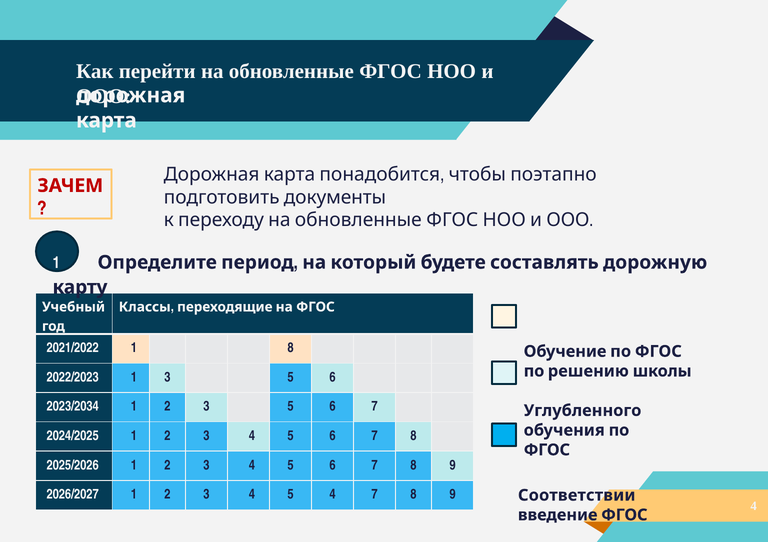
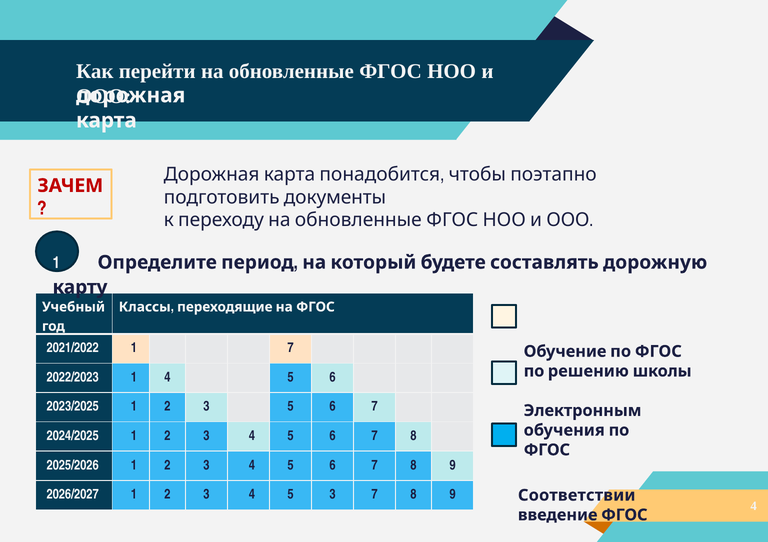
1 8: 8 -> 7 (290, 348)
1 3: 3 -> 4 (167, 378)
2023/2034: 2023/2034 -> 2023/2025 (73, 407)
Углубленного: Углубленного -> Электронным (583, 411)
5 4: 4 -> 3 (333, 495)
